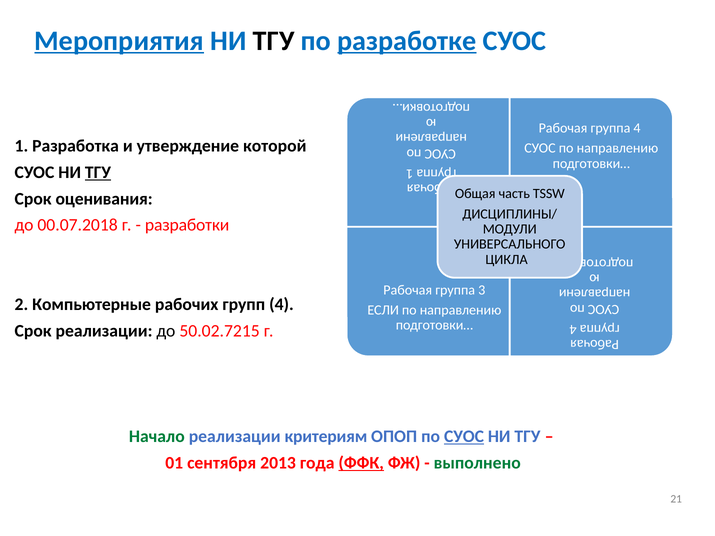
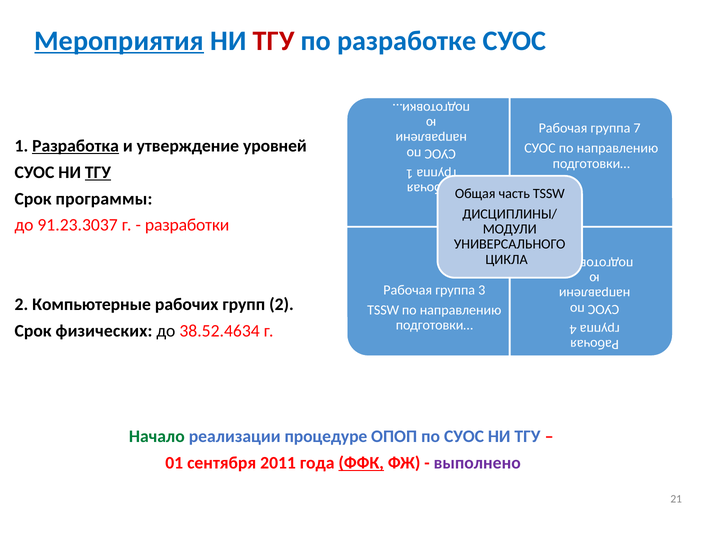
ТГУ colour: black -> red (274, 41)
разработке underline: present -> none (407, 41)
4: 4 -> 7 (637, 128)
Разработка underline: none -> present (76, 146)
которой: которой -> уровней (275, 146)
оценивания: оценивания -> программы (104, 199)
00.07.2018: 00.07.2018 -> 91.23.3037 (78, 225)
групп 4: 4 -> 2 (281, 305)
ЕСЛИ: ЕСЛИ -> TSSW (383, 310)
Срок реализации: реализации -> физических (104, 331)
50.02.7215: 50.02.7215 -> 38.52.4634 (220, 331)
критериям: критериям -> процедуре (326, 437)
СУОС underline: present -> none (464, 437)
2013: 2013 -> 2011 (278, 463)
выполнено colour: green -> purple (477, 463)
